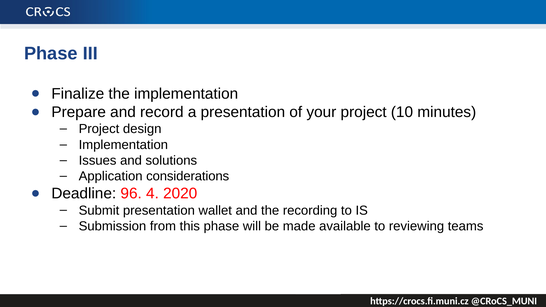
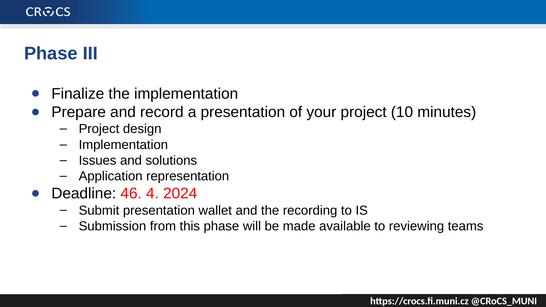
considerations: considerations -> representation (188, 176)
96: 96 -> 46 (131, 194)
2020: 2020 -> 2024 (180, 194)
